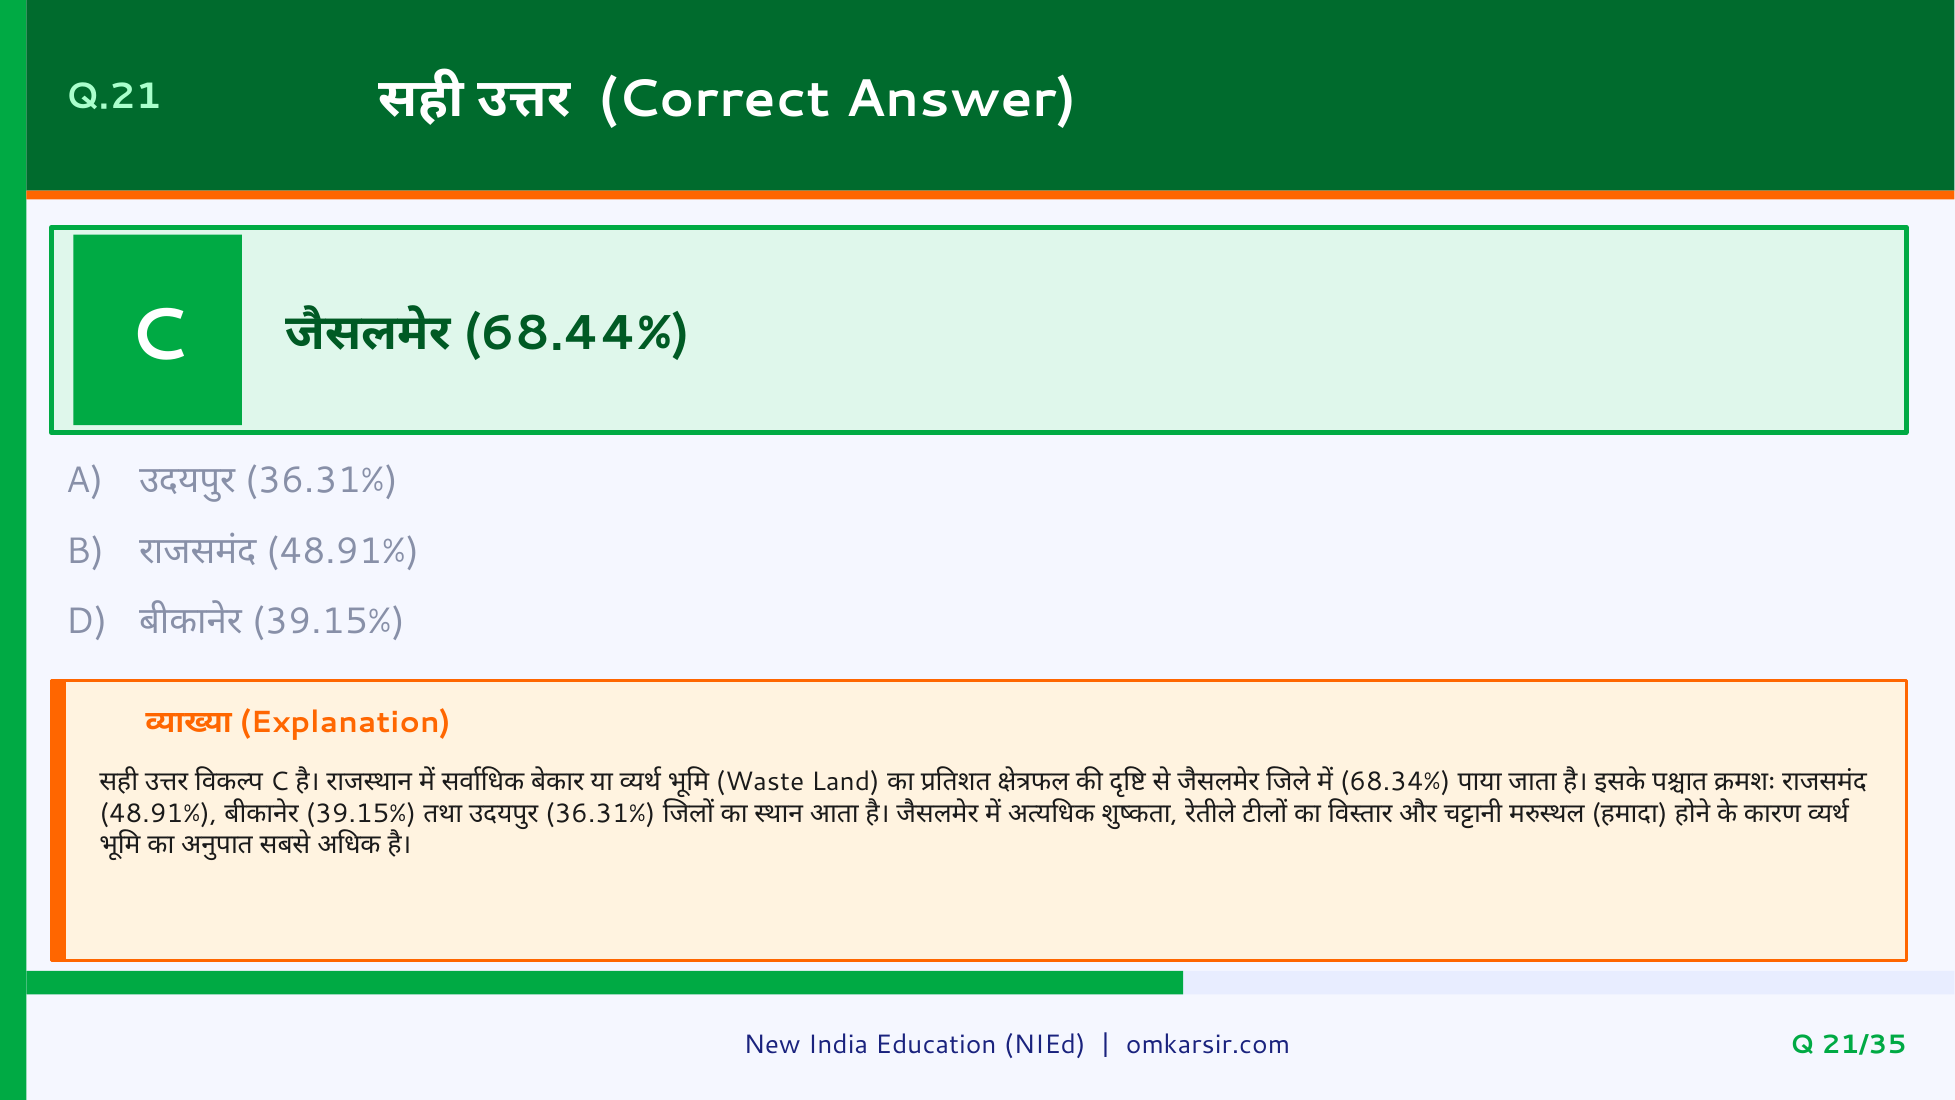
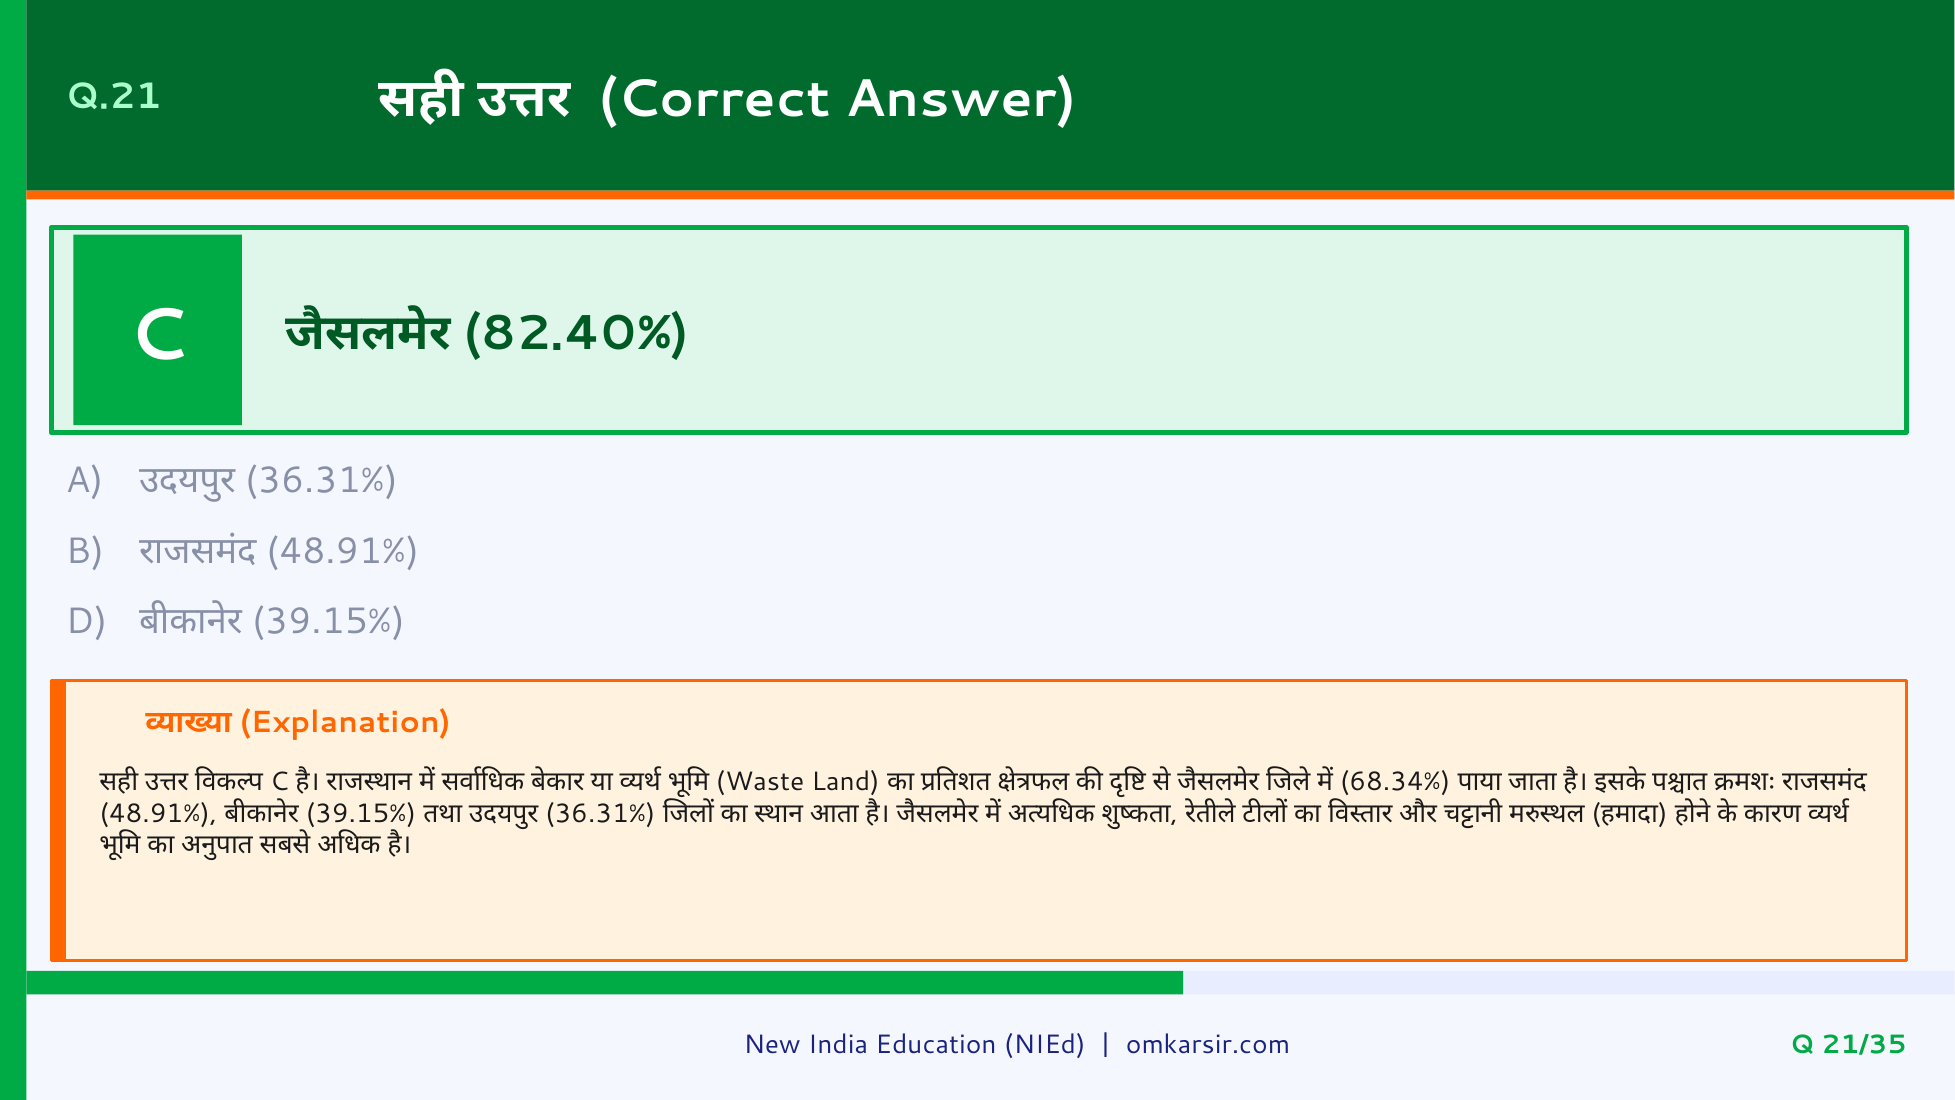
68.44%: 68.44% -> 82.40% (577, 333)
